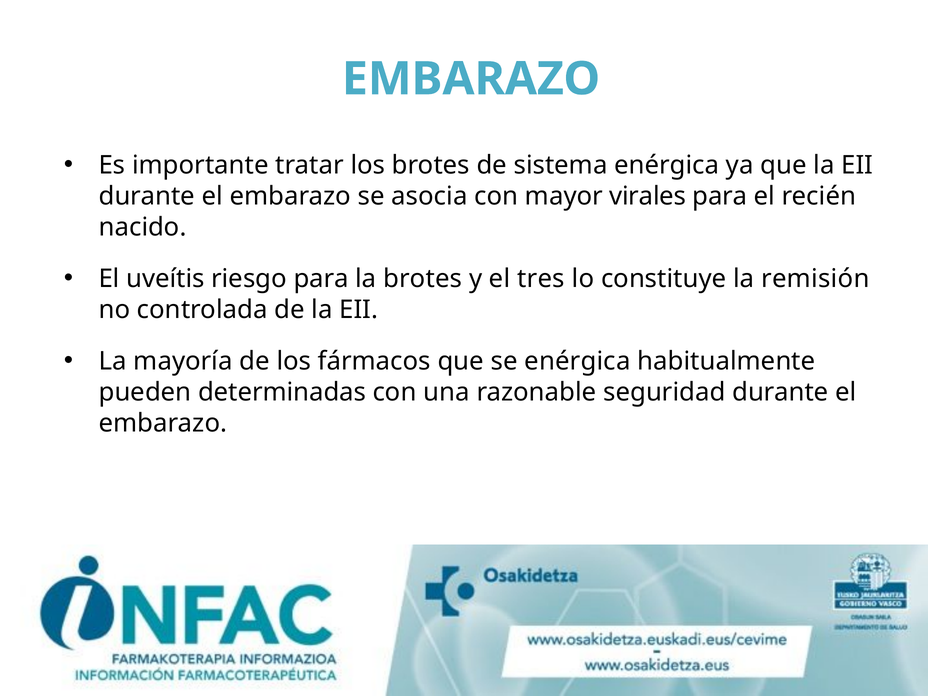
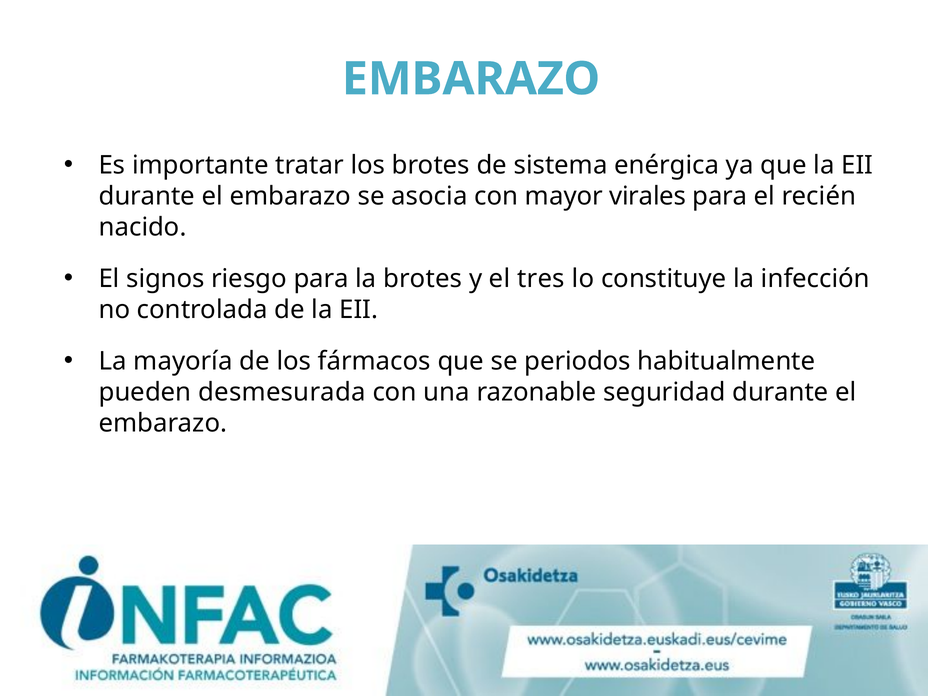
uveítis: uveítis -> signos (165, 279)
remisión: remisión -> infección (815, 279)
se enérgica: enérgica -> periodos (578, 361)
determinadas: determinadas -> desmesurada (282, 392)
